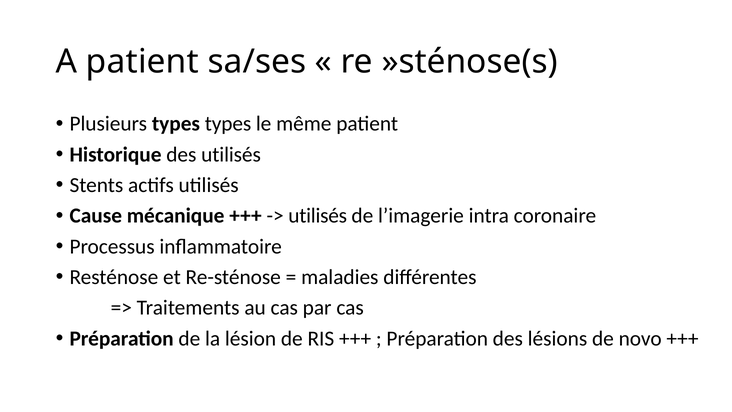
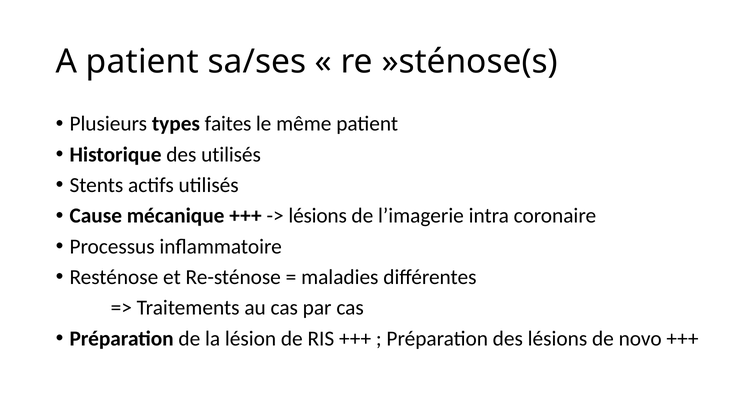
types types: types -> faites (228, 124)
utilisés: utilisés -> lésions (318, 216)
